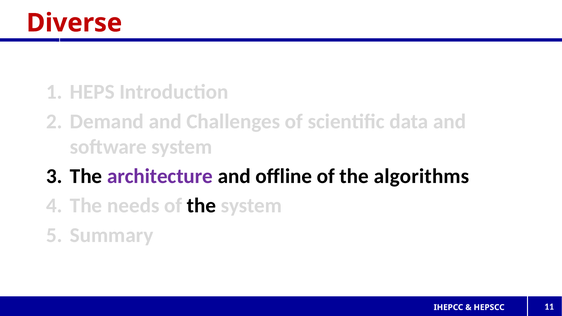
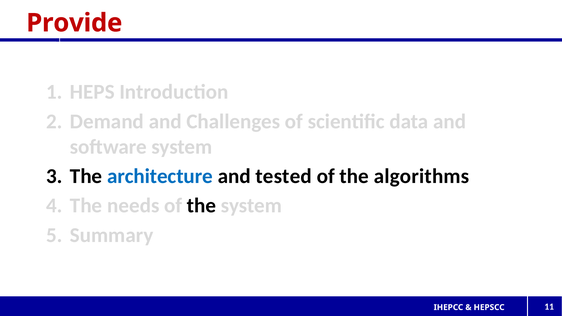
Diverse: Diverse -> Provide (74, 23)
architecture colour: purple -> blue (160, 176)
offline: offline -> tested (284, 176)
